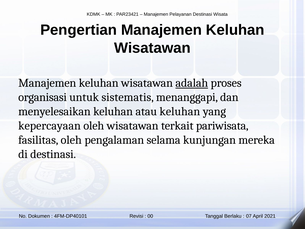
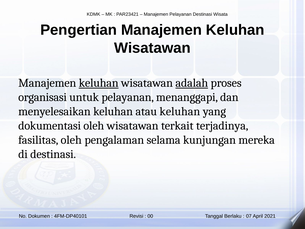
keluhan underline: none -> present (99, 83)
untuk sistematis: sistematis -> pelayanan (128, 97)
kepercayaan: kepercayaan -> dokumentasi (50, 126)
pariwisata: pariwisata -> terjadinya (222, 126)
